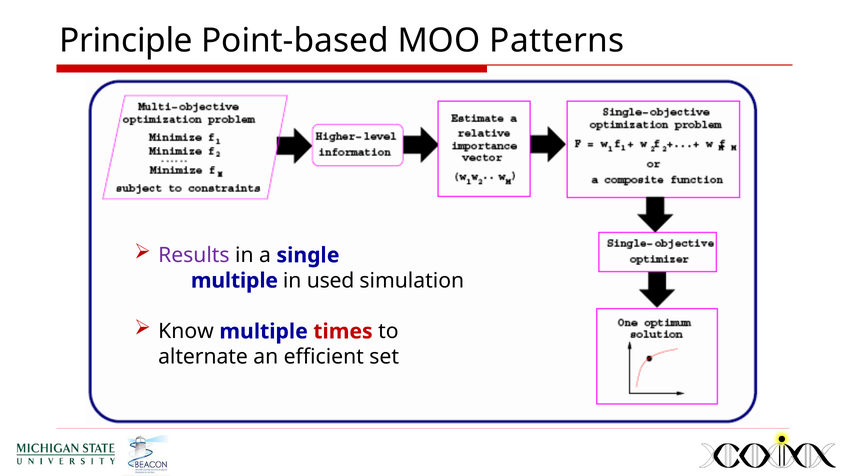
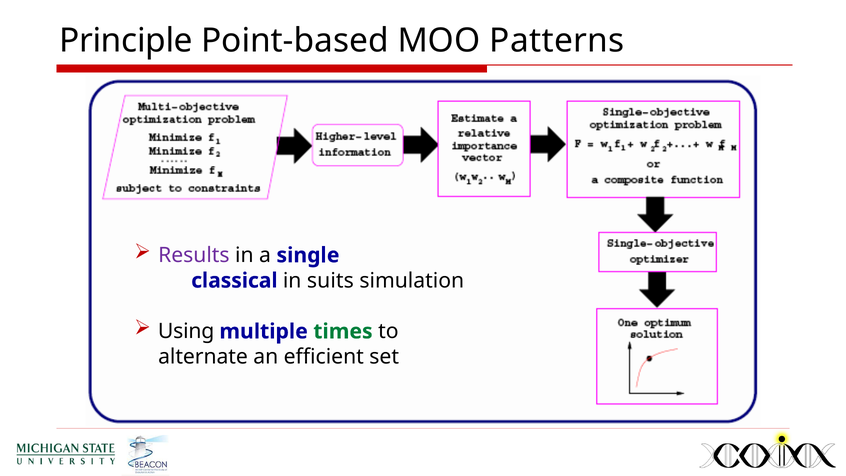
multiple: multiple -> classical (234, 281)
used: used -> suits (330, 281)
Know: Know -> Using (186, 331)
times colour: red -> green (343, 331)
